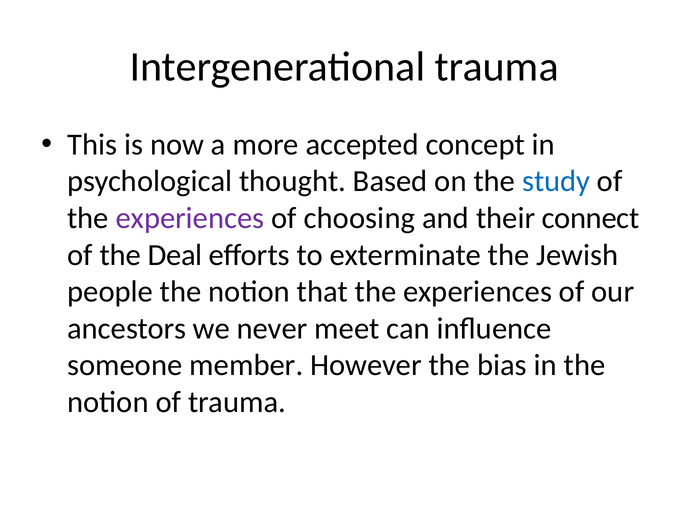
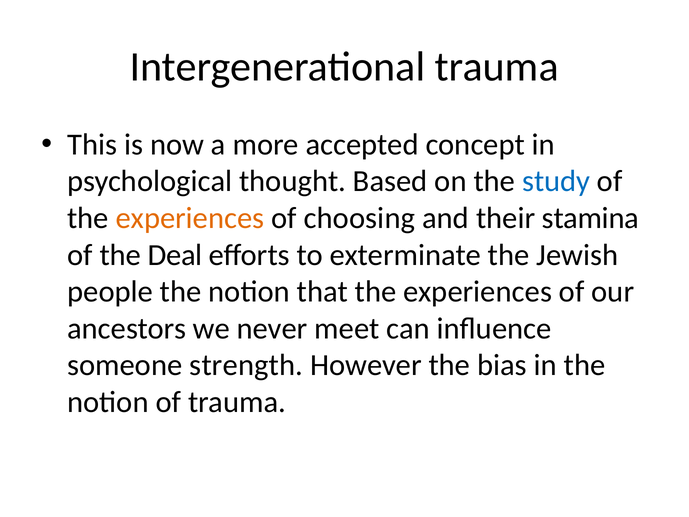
experiences colour: purple -> orange (190, 218)
connect: connect -> stamina (590, 218)
member: member -> strength (246, 365)
